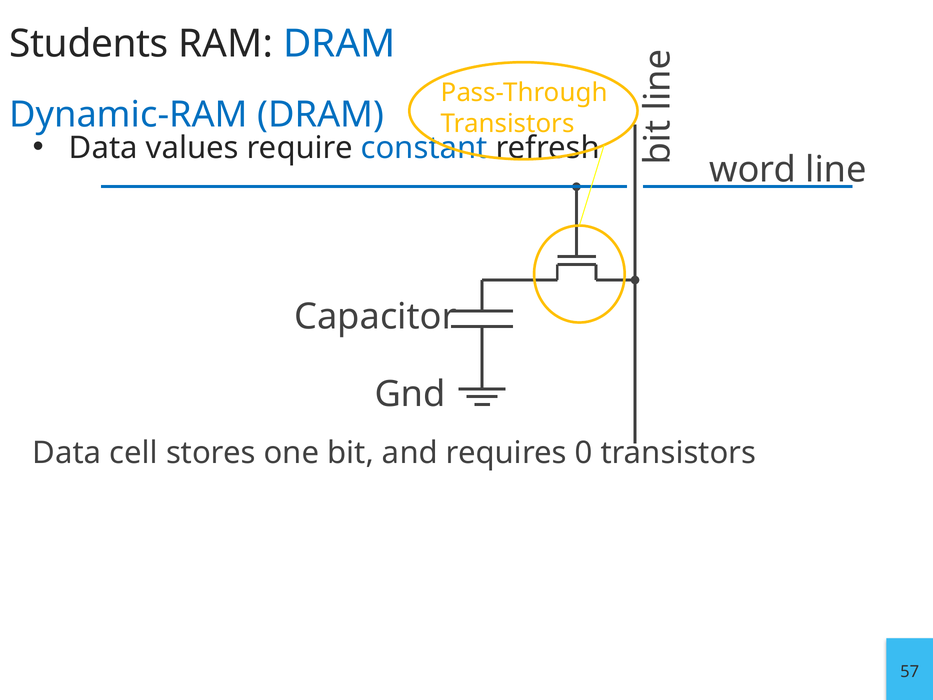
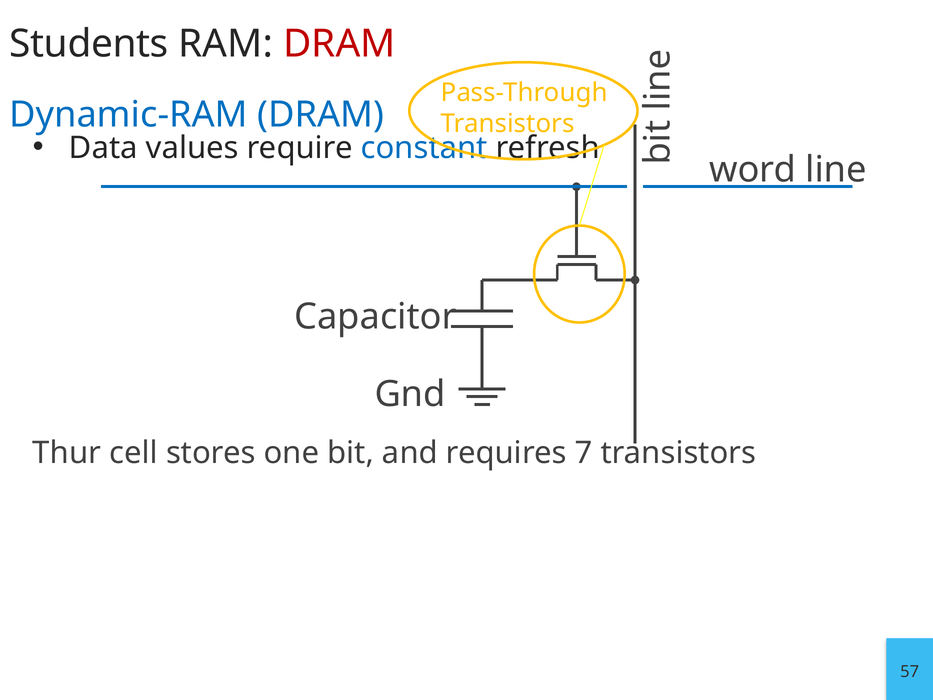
DRAM colour: blue -> red (339, 44)
Data: Data -> Thur (67, 453)
0: 0 -> 7 (584, 453)
